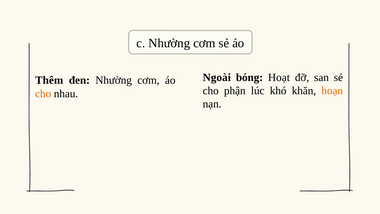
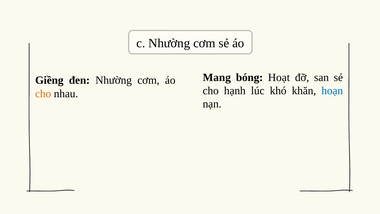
Ngoài: Ngoài -> Mang (217, 77)
Thêm: Thêm -> Giềng (49, 80)
phận: phận -> hạnh (235, 91)
hoạn colour: orange -> blue (332, 91)
